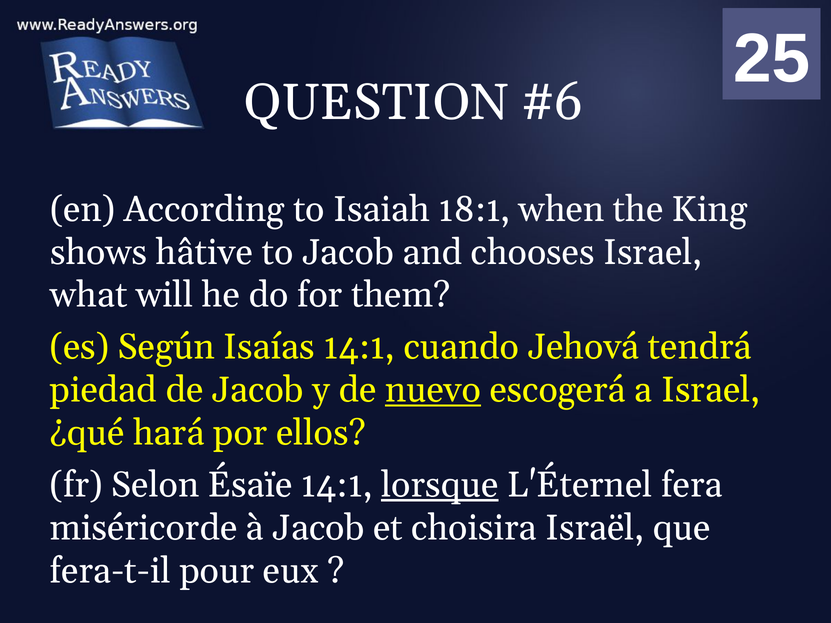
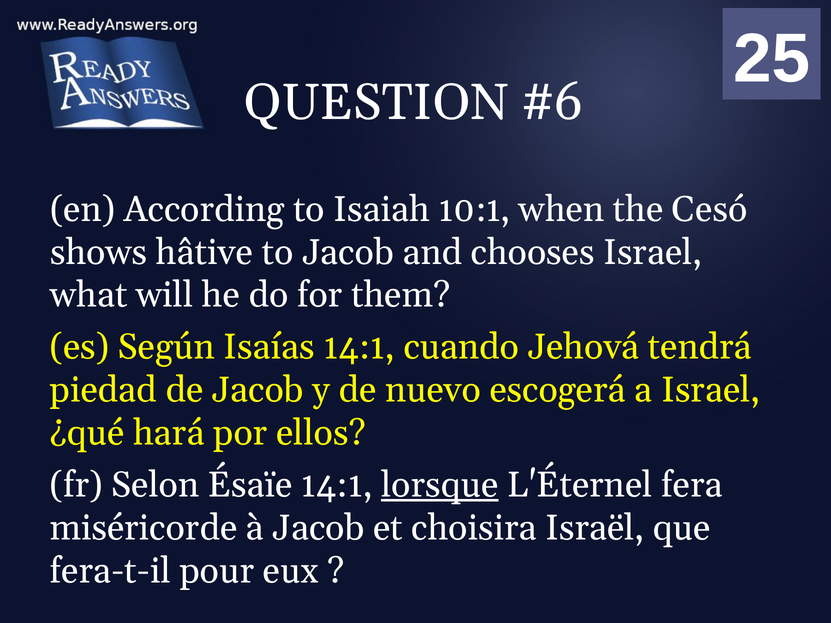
18:1: 18:1 -> 10:1 (474, 209)
King: King -> Cesó (710, 209)
nuevo underline: present -> none (433, 390)
